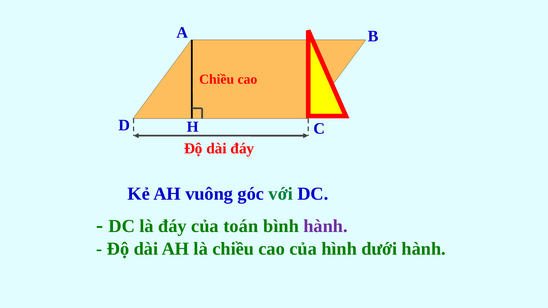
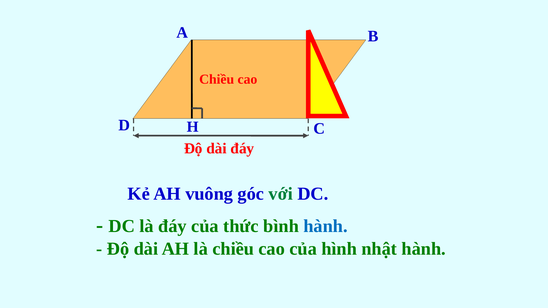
toán: toán -> thức (241, 226)
hành colour: purple -> blue (326, 226)
dưới: dưới -> nhật (379, 249)
